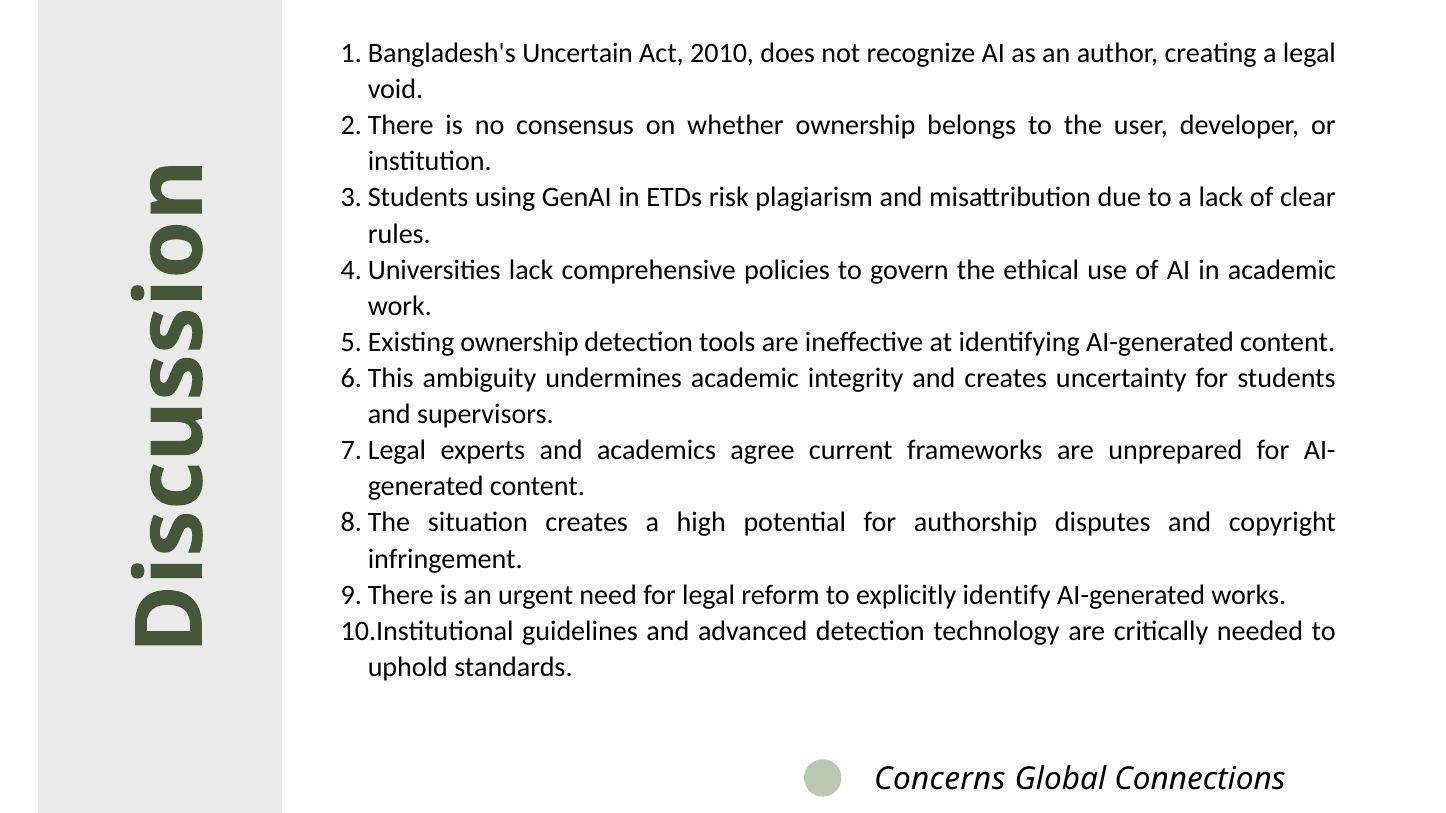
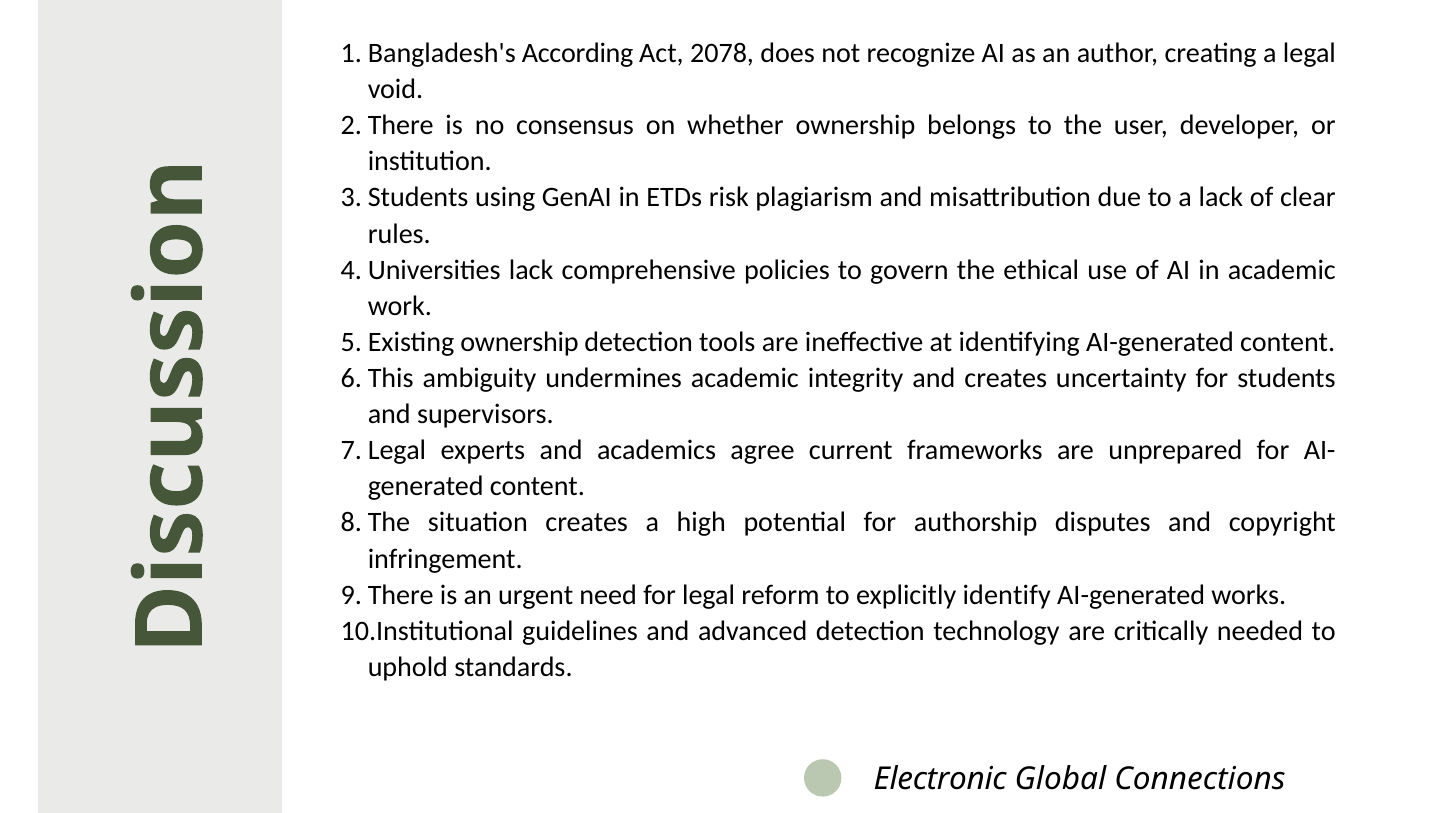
Uncertain: Uncertain -> According (578, 53)
2010: 2010 -> 2078 (722, 53)
Concerns: Concerns -> Electronic (940, 780)
